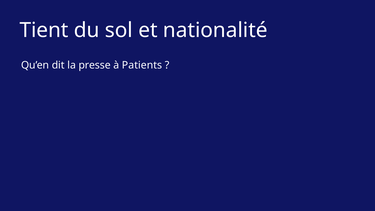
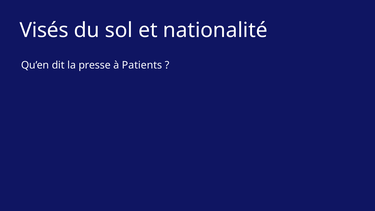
Tient: Tient -> Visés (44, 30)
